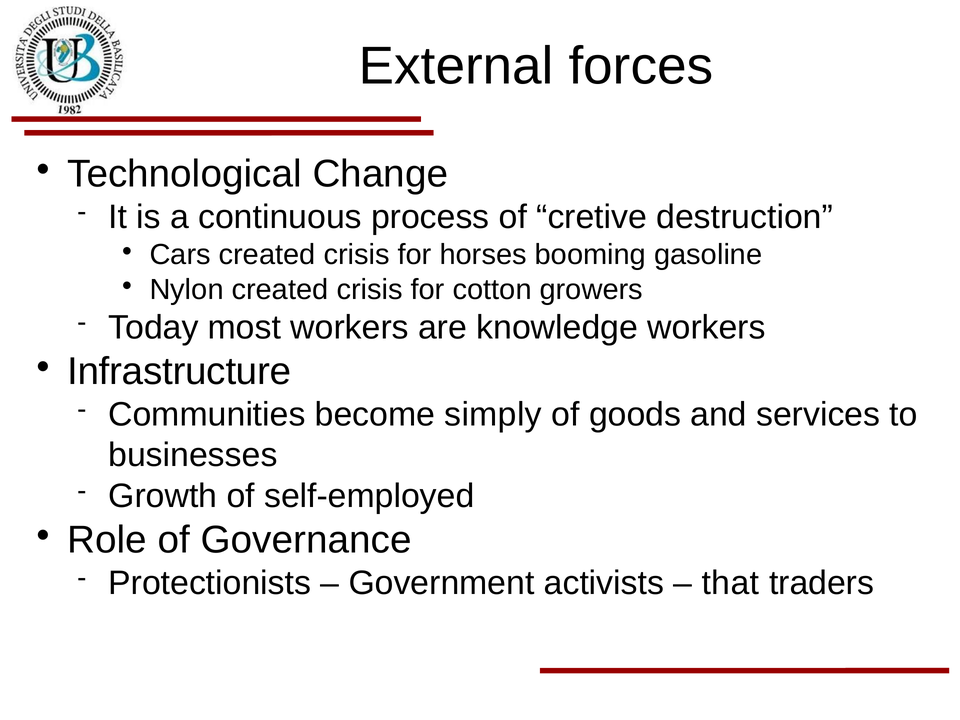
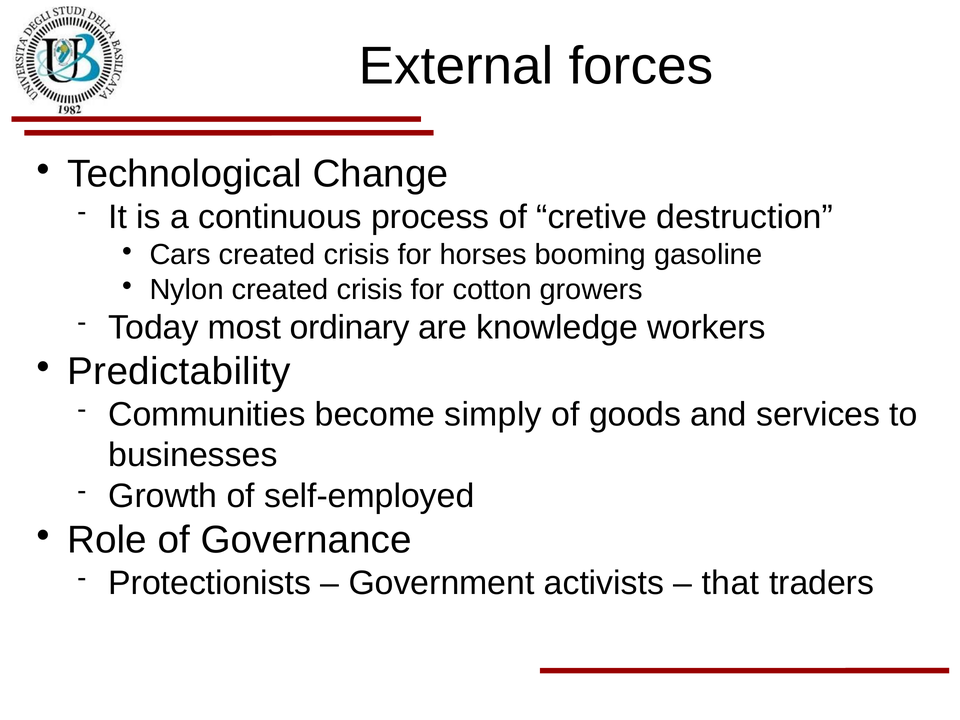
most workers: workers -> ordinary (350, 327)
Infrastructure: Infrastructure -> Predictability (179, 371)
